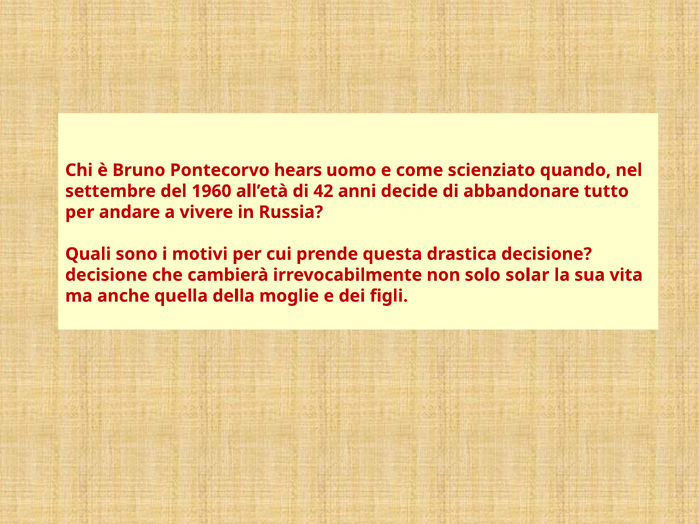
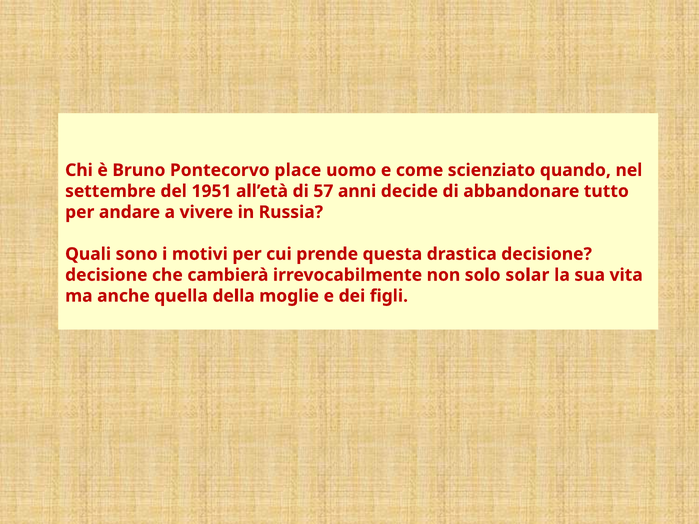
hears: hears -> place (298, 170)
1960: 1960 -> 1951 (212, 191)
42: 42 -> 57 (323, 191)
